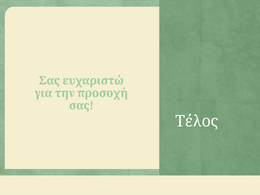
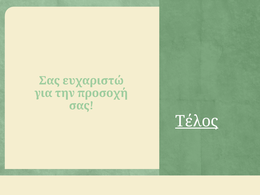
Τέλος underline: none -> present (197, 121)
